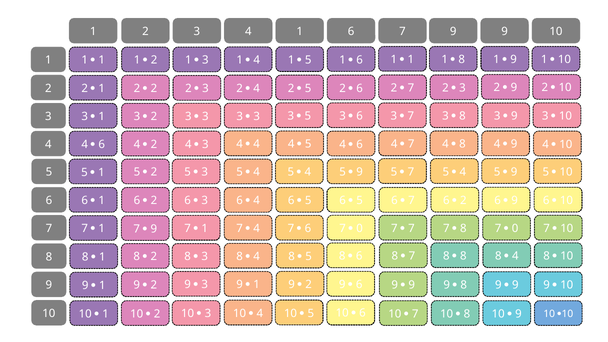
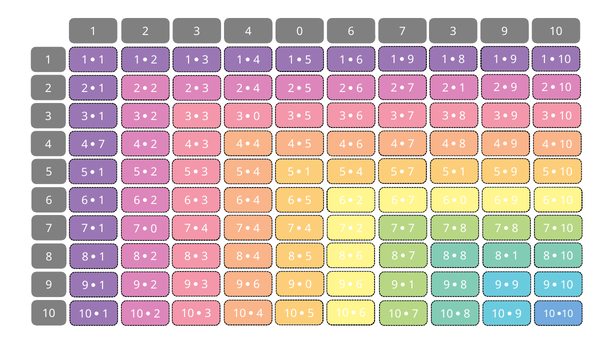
3 4 1: 1 -> 0 (300, 31)
7 9: 9 -> 3 (453, 31)
1: 1 -> 9 (411, 60)
3: 3 -> 1 (463, 88)
3: 3 -> 0 (257, 116)
6: 6 -> 7 (102, 144)
4: 4 -> 1 (463, 172)
4: 4 -> 1 (308, 172)
9: 9 -> 4 (360, 172)
2: 2 -> 0 (463, 201)
5: 5 -> 2 (360, 201)
0: 0 -> 2 (360, 228)
0: 0 -> 8 (515, 228)
1: 1 -> 4 (205, 228)
6: 6 -> 4 (308, 228)
9: 9 -> 0 (154, 229)
4: 4 -> 1 (515, 256)
2: 2 -> 0 (309, 285)
1: 1 -> 6 (257, 285)
9: 9 -> 1 (412, 285)
